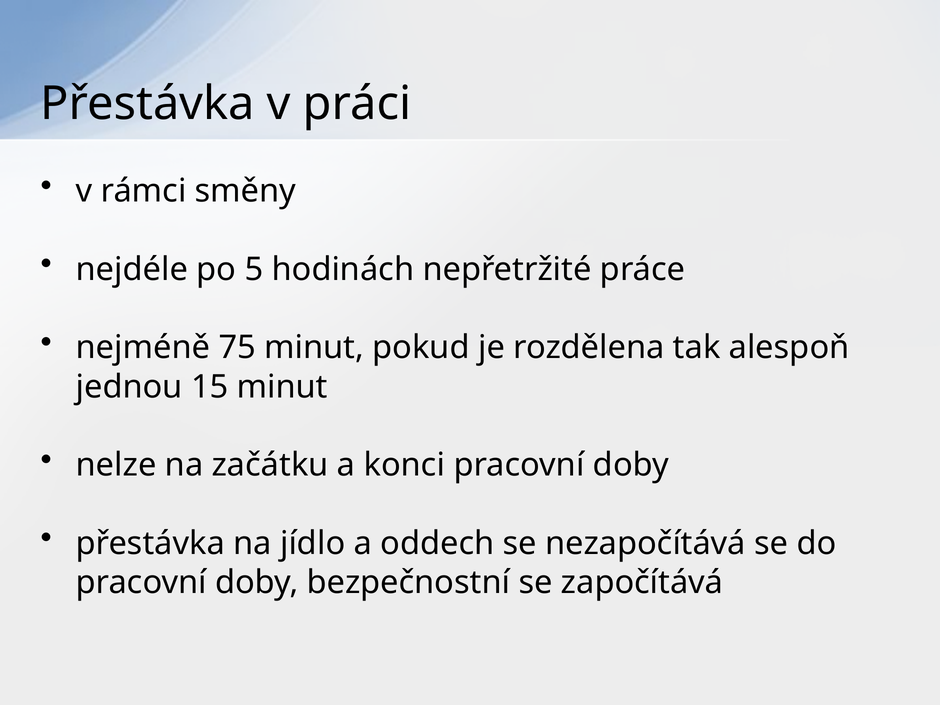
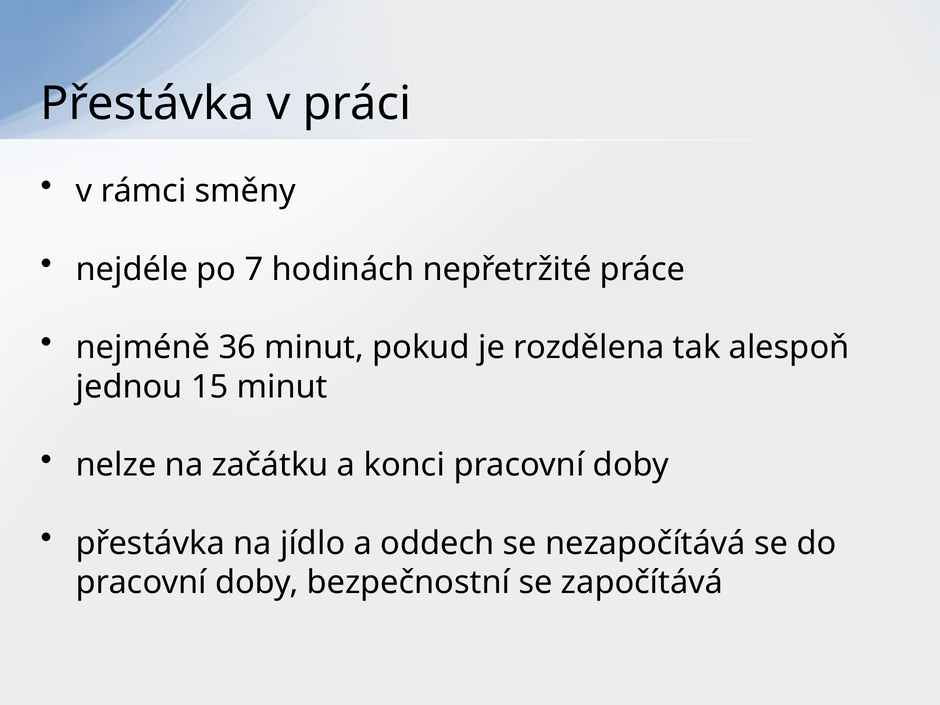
5: 5 -> 7 (254, 269)
75: 75 -> 36 (237, 348)
